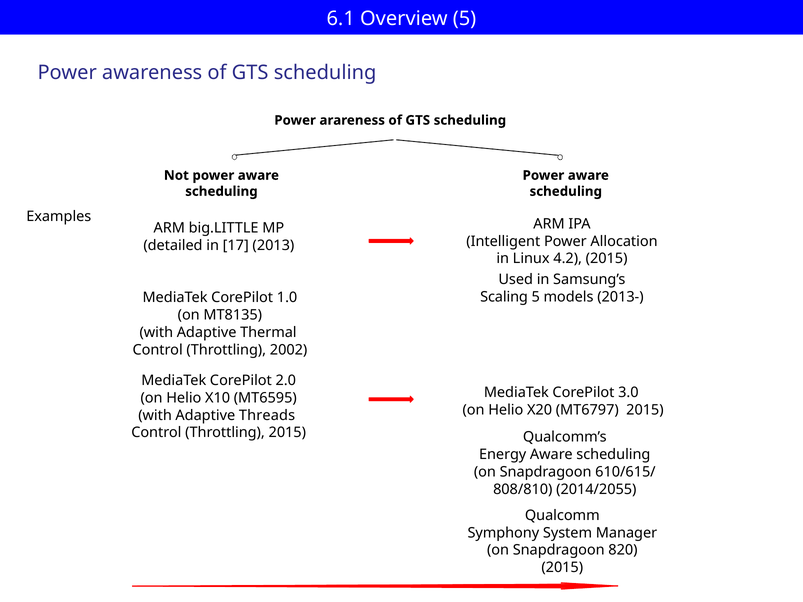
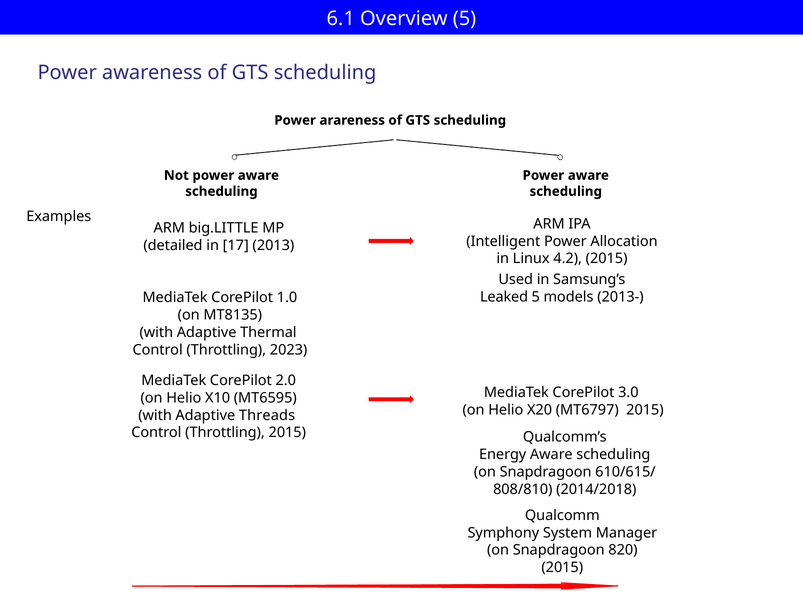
Scaling: Scaling -> Leaked (504, 297)
2002: 2002 -> 2023 (289, 350)
2014/2055: 2014/2055 -> 2014/2018 (596, 490)
